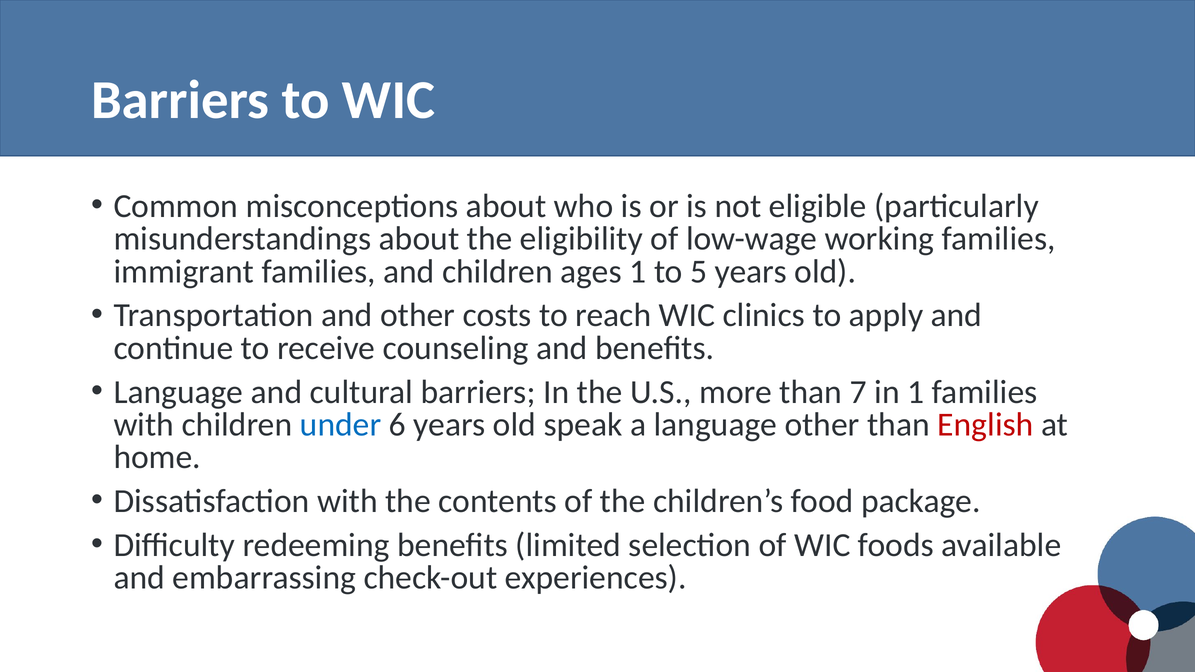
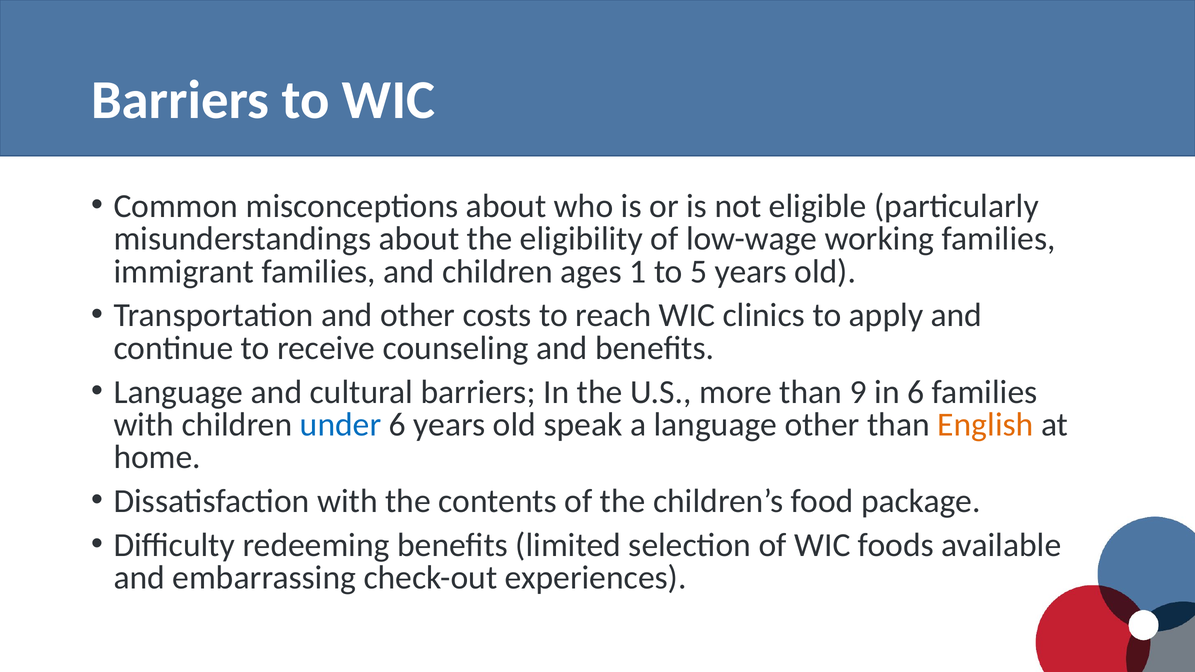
7: 7 -> 9 (858, 392)
in 1: 1 -> 6 (916, 392)
English colour: red -> orange (985, 425)
